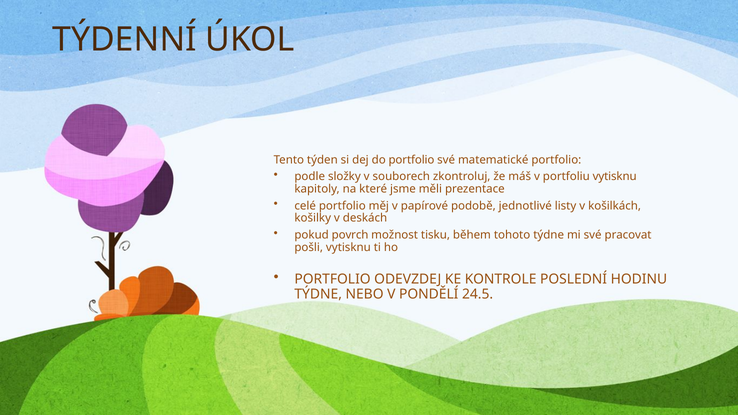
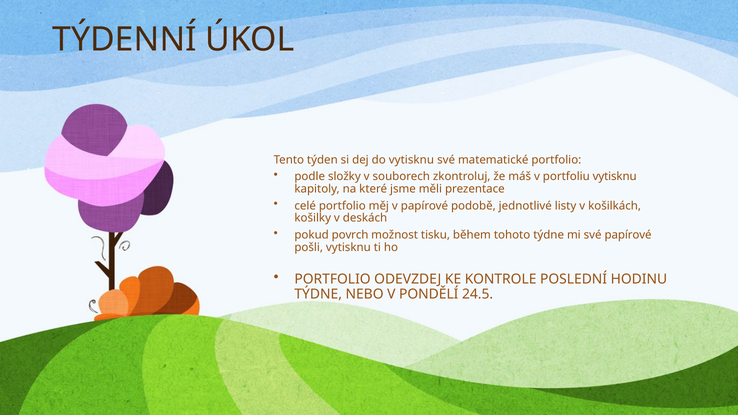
do portfolio: portfolio -> vytisknu (411, 160)
své pracovat: pracovat -> papírové (628, 235)
